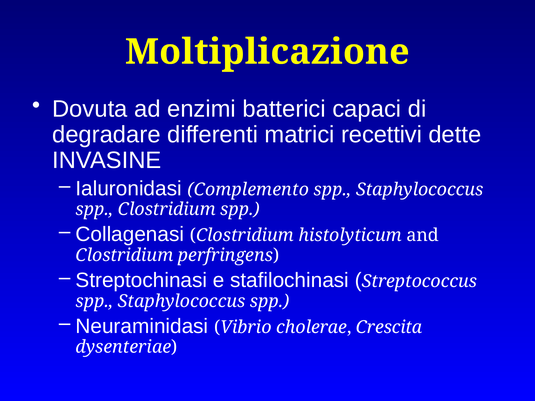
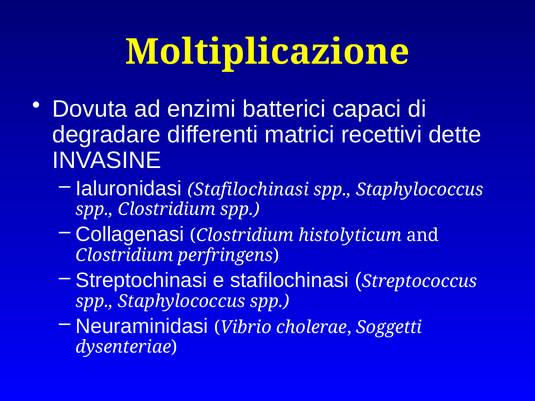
Ialuronidasi Complemento: Complemento -> Stafilochinasi (248, 190)
Crescita: Crescita -> Soggetti (389, 327)
